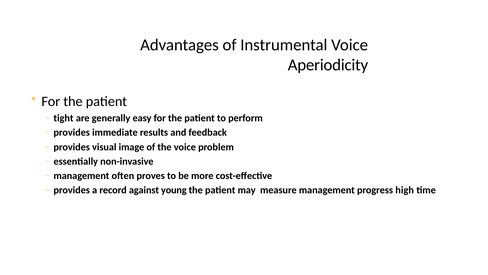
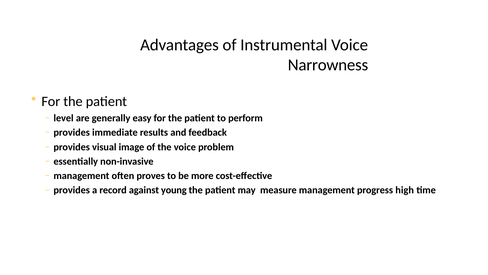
Aperiodicity: Aperiodicity -> Narrowness (328, 65)
tight: tight -> level (64, 118)
